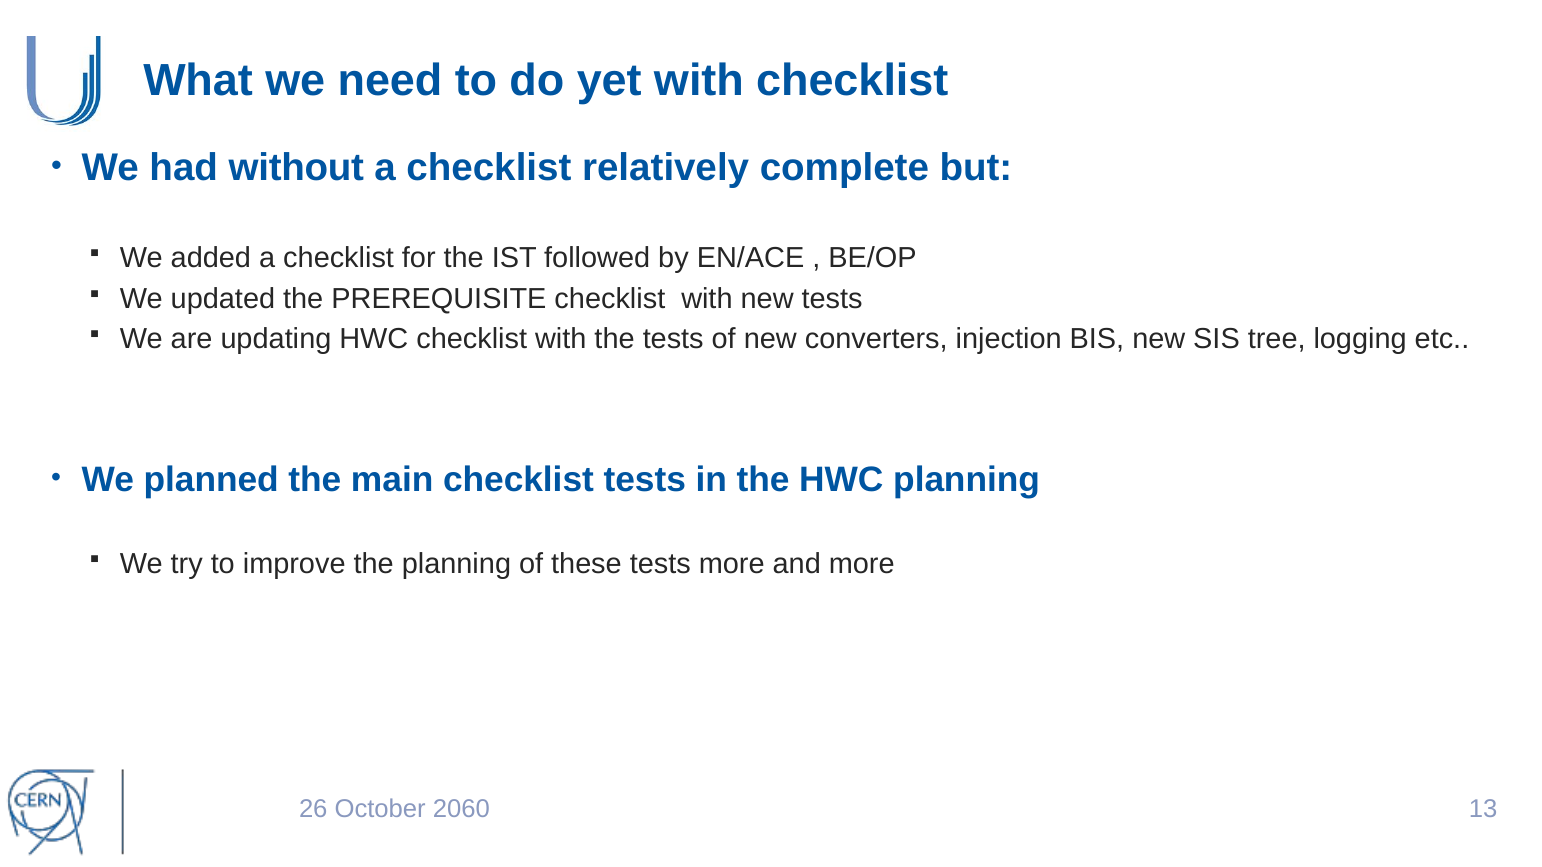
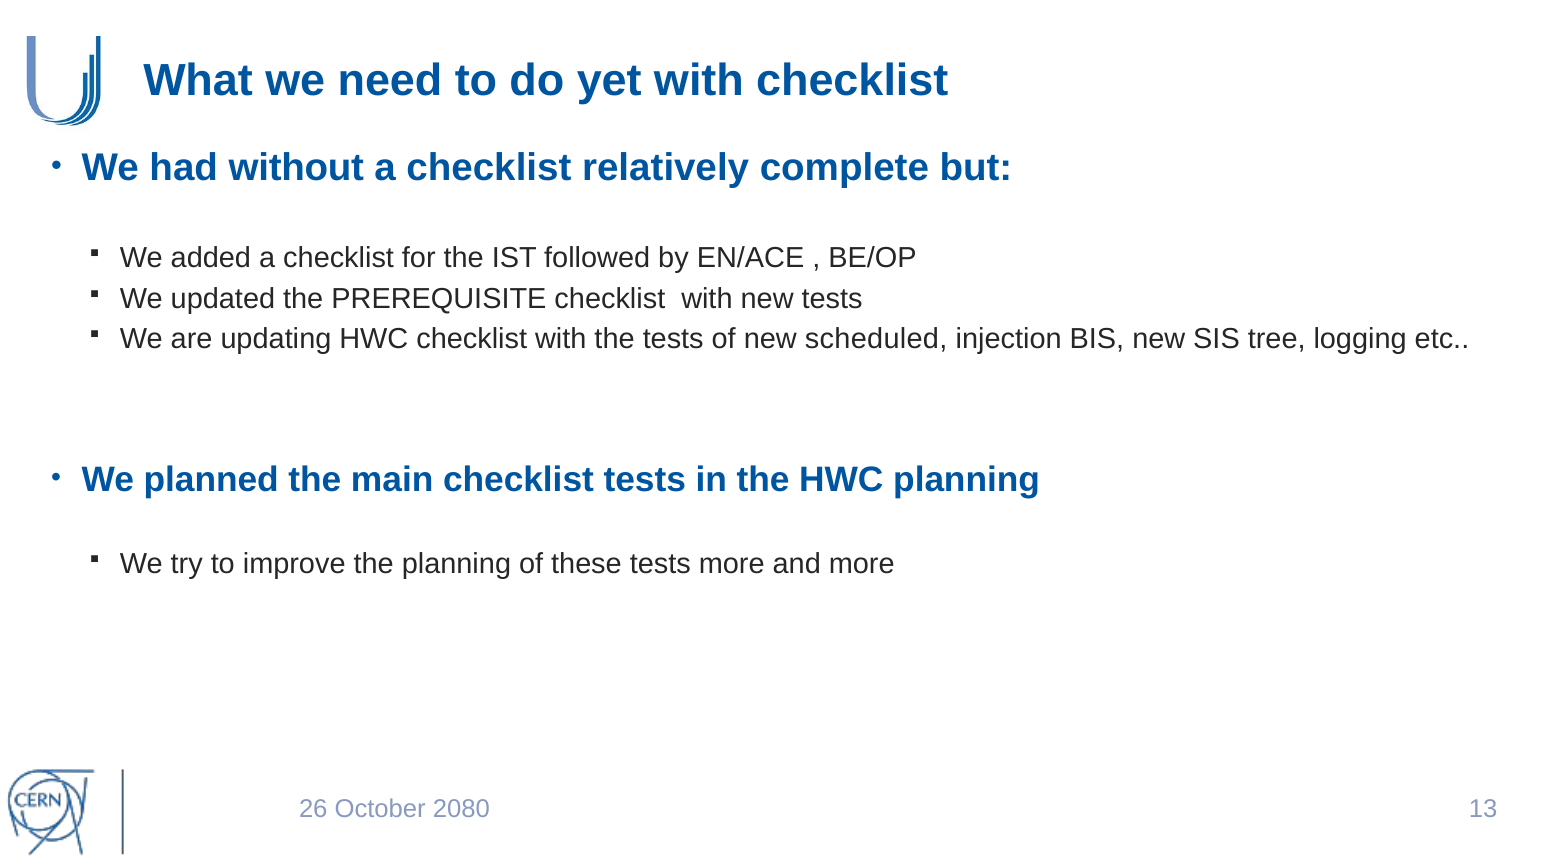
converters: converters -> scheduled (876, 339)
2060: 2060 -> 2080 (461, 809)
